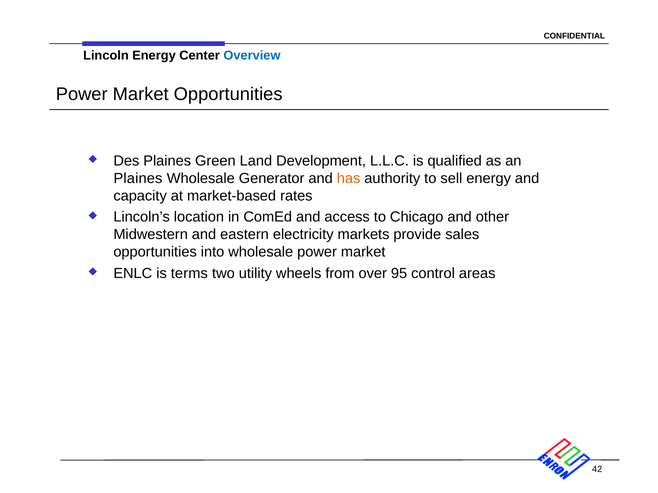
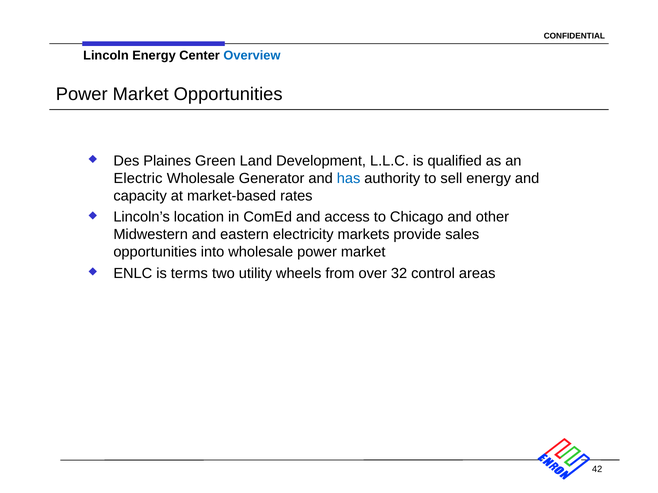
Plaines: Plaines -> Electric (138, 179)
has colour: orange -> blue (349, 179)
95: 95 -> 32 (399, 274)
